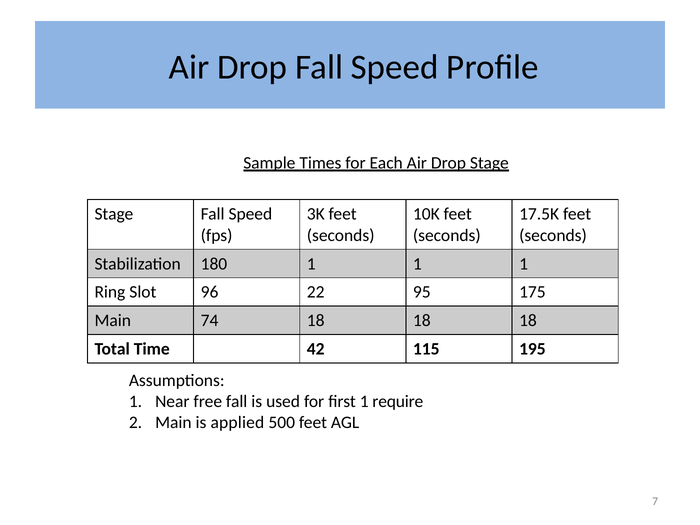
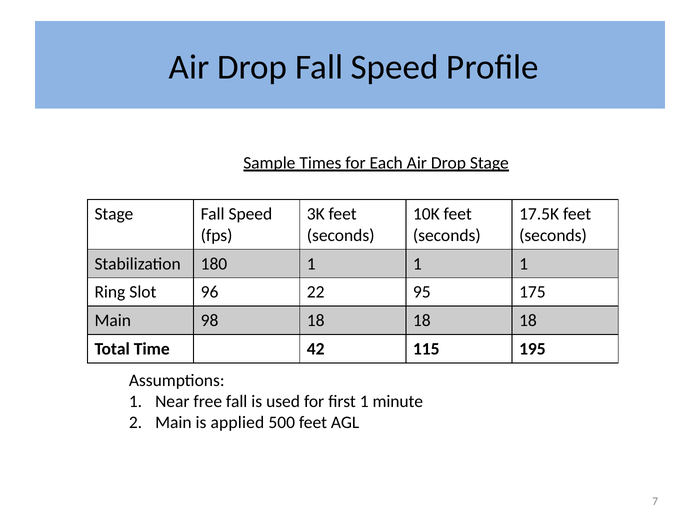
74: 74 -> 98 (210, 320)
require: require -> minute (398, 401)
